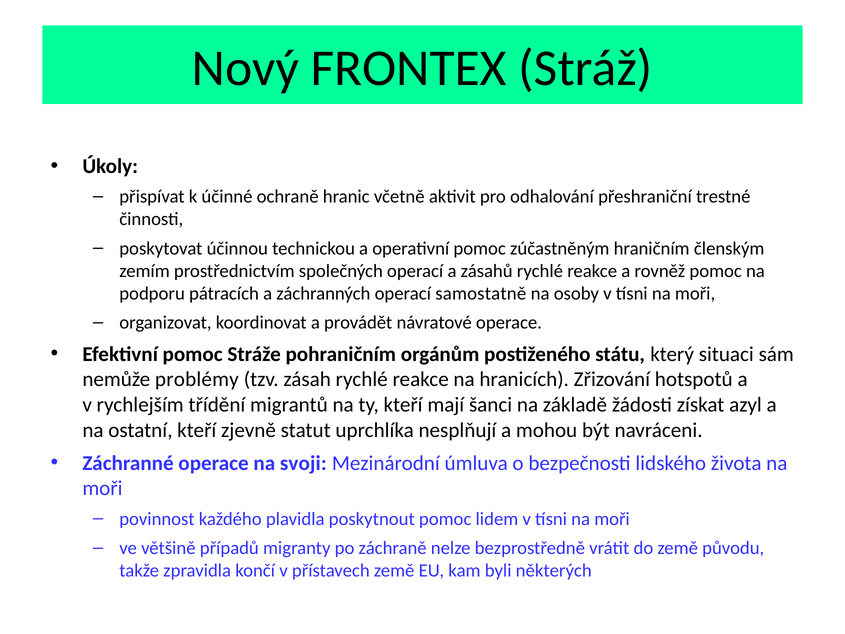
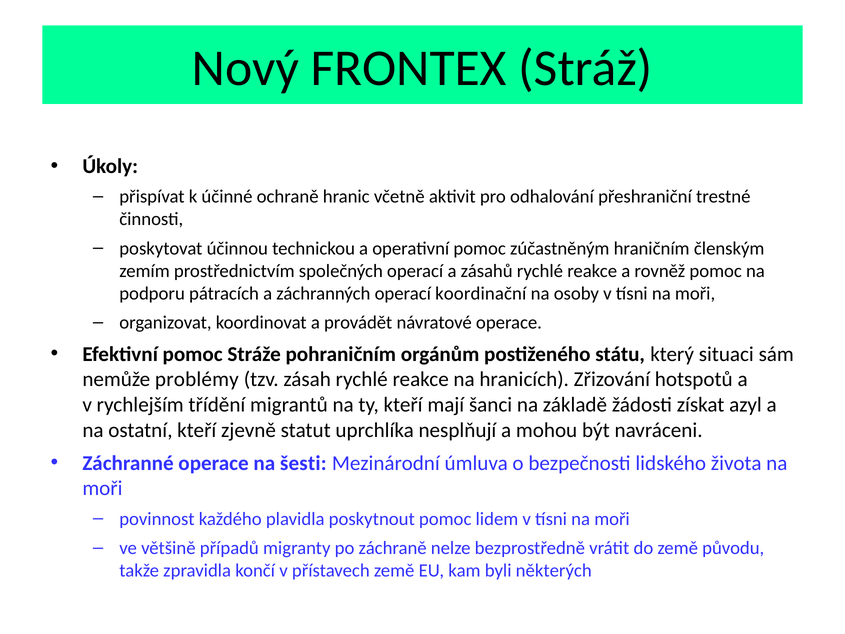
samostatně: samostatně -> koordinační (481, 293)
svoji: svoji -> šesti (303, 463)
